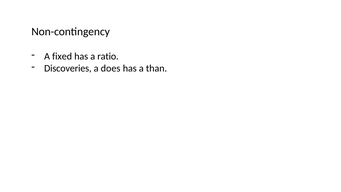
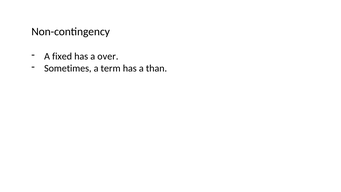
ratio: ratio -> over (108, 56)
Discoveries: Discoveries -> Sometimes (68, 68)
does: does -> term (111, 68)
